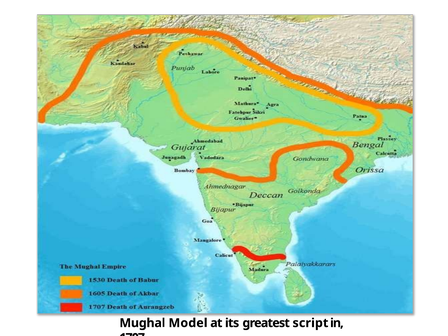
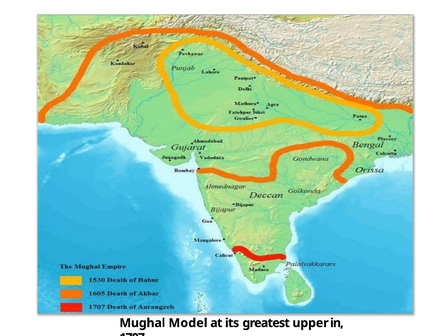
script: script -> upper (311, 323)
